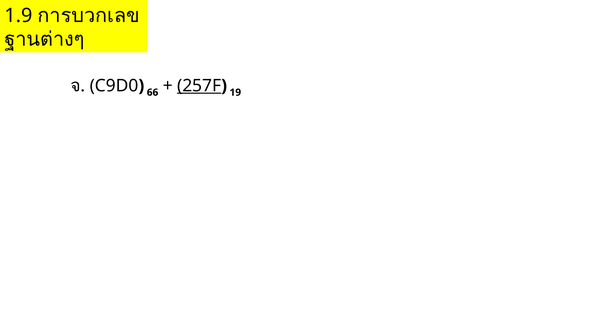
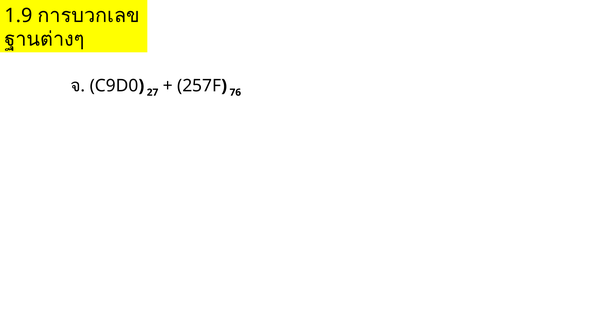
66: 66 -> 27 (153, 92)
257F underline: present -> none (199, 86)
19: 19 -> 76 (235, 92)
